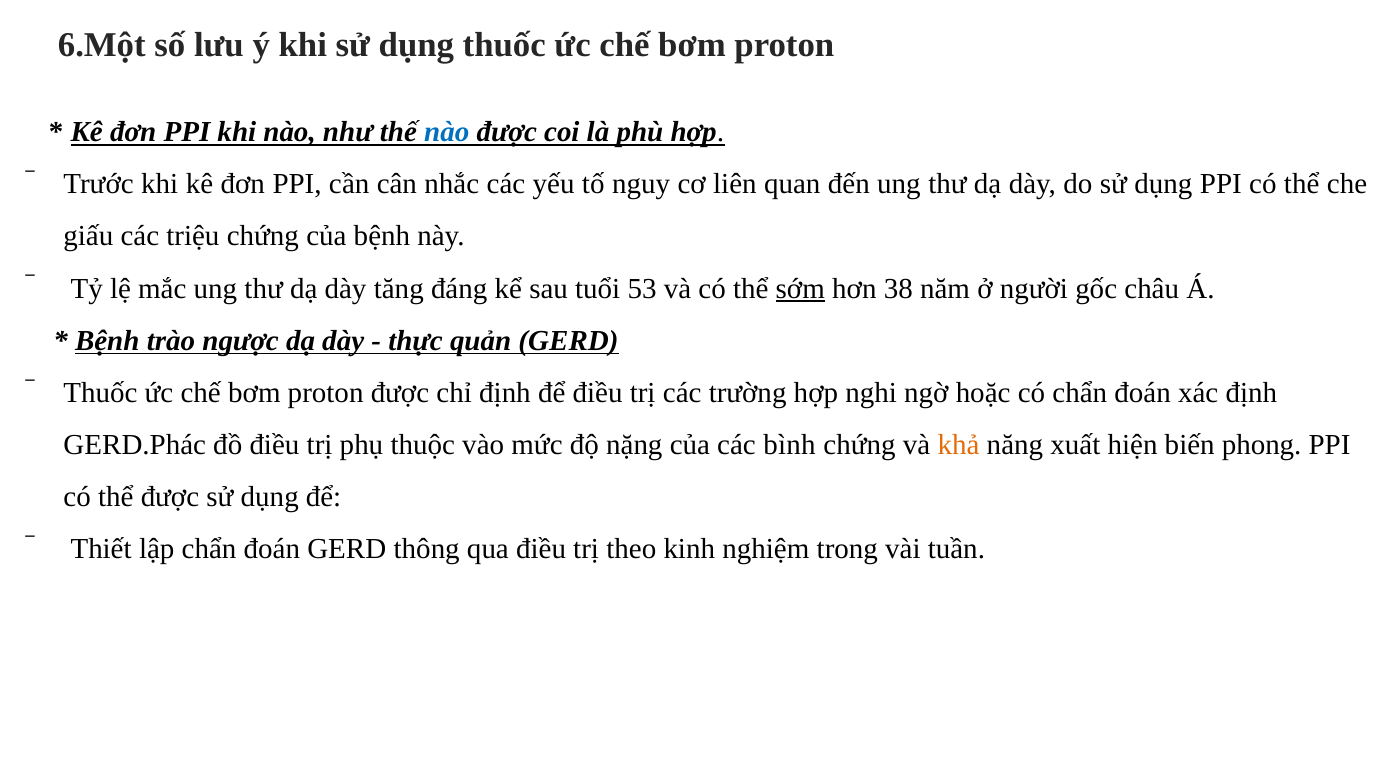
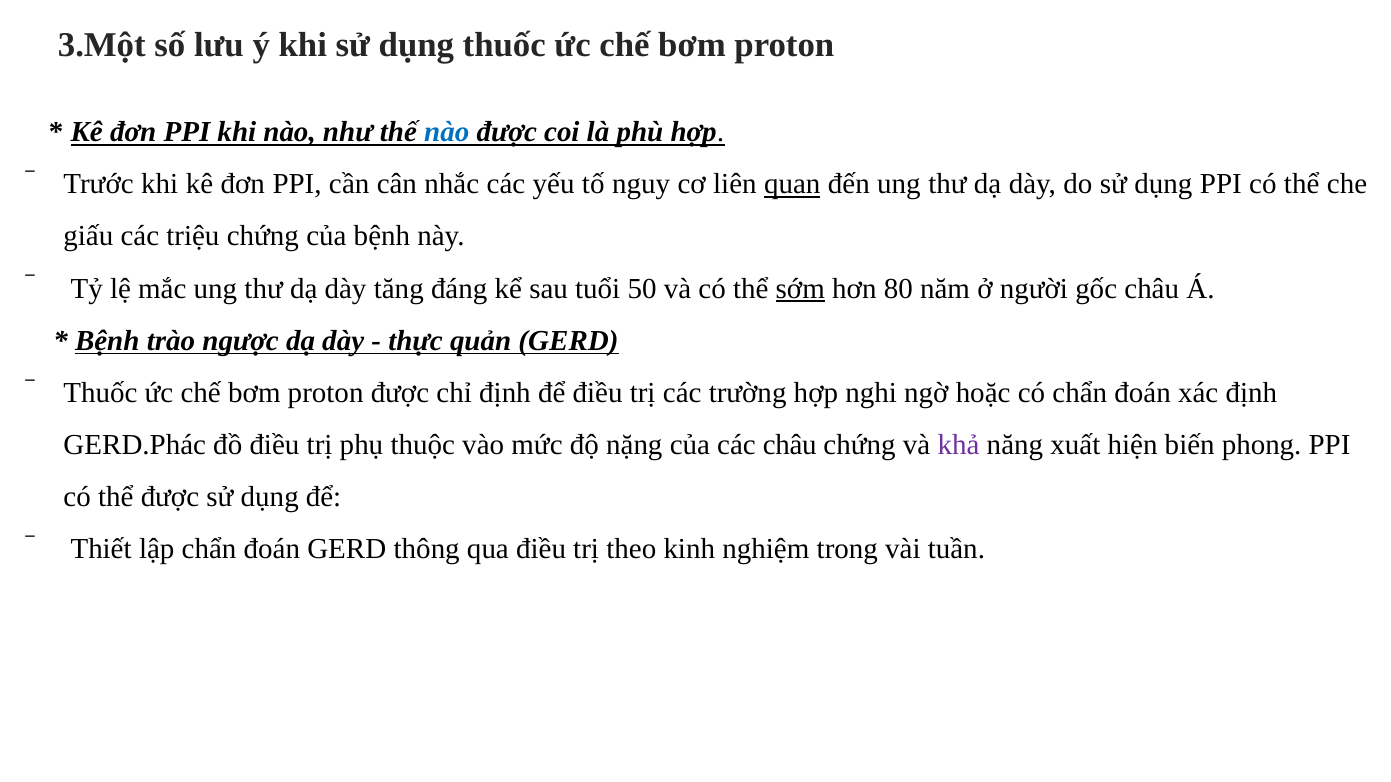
6.Một: 6.Một -> 3.Một (102, 45)
quan underline: none -> present (792, 184)
53: 53 -> 50 (642, 289)
38: 38 -> 80 (898, 289)
các bình: bình -> châu (790, 445)
khả colour: orange -> purple (958, 445)
